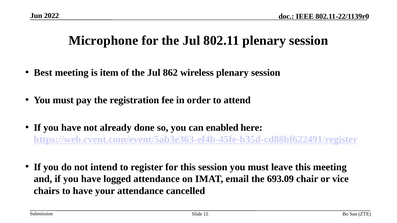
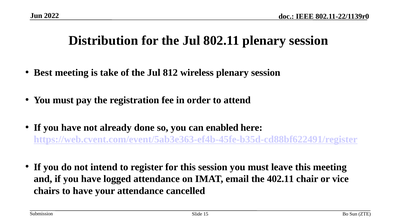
Microphone: Microphone -> Distribution (103, 41)
item: item -> take (109, 73)
862: 862 -> 812 (170, 73)
693.09: 693.09 -> 402.11 (280, 179)
